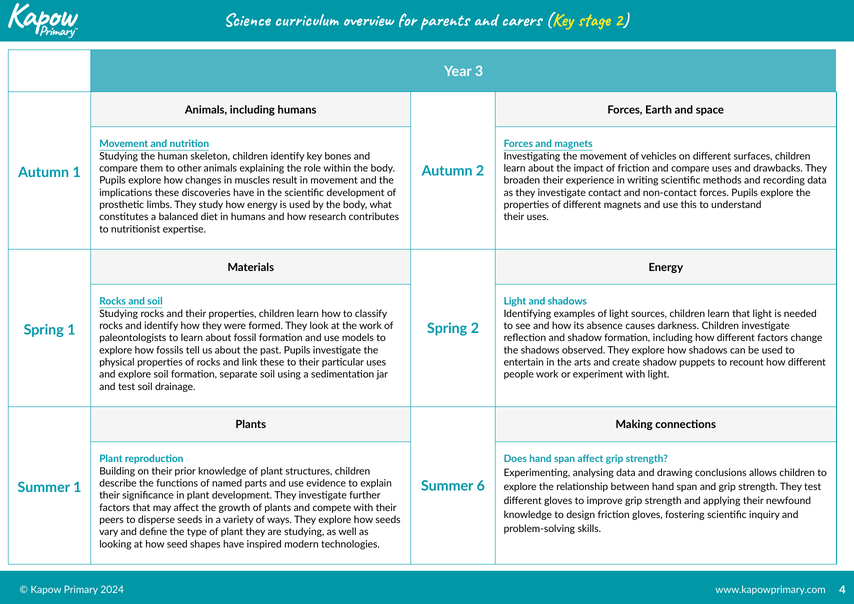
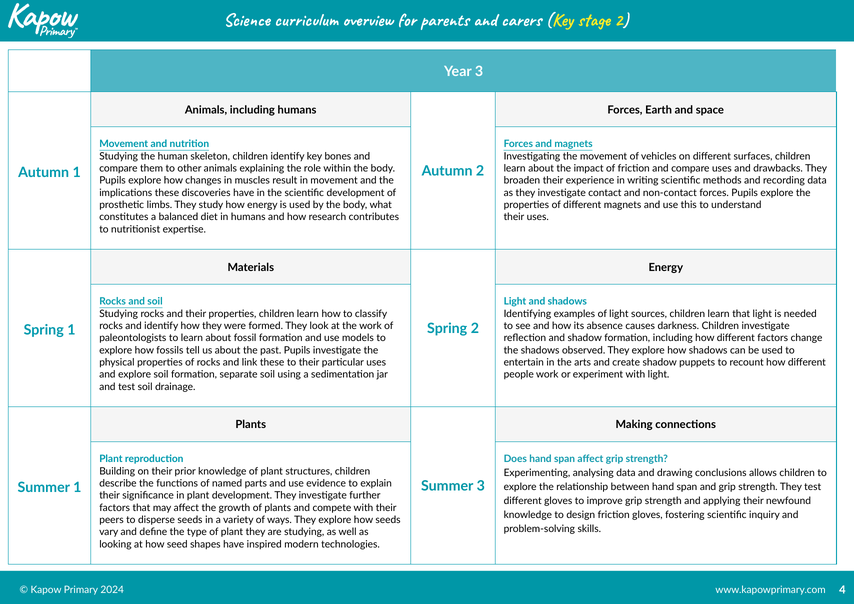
Summer 6: 6 -> 3 (481, 486)
